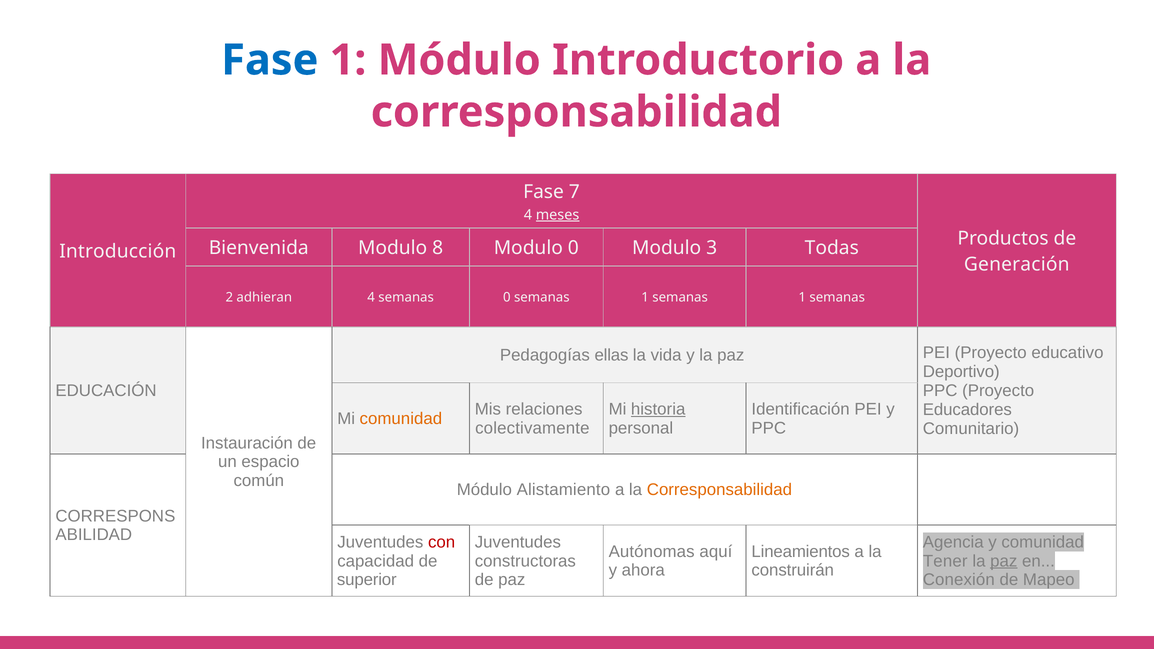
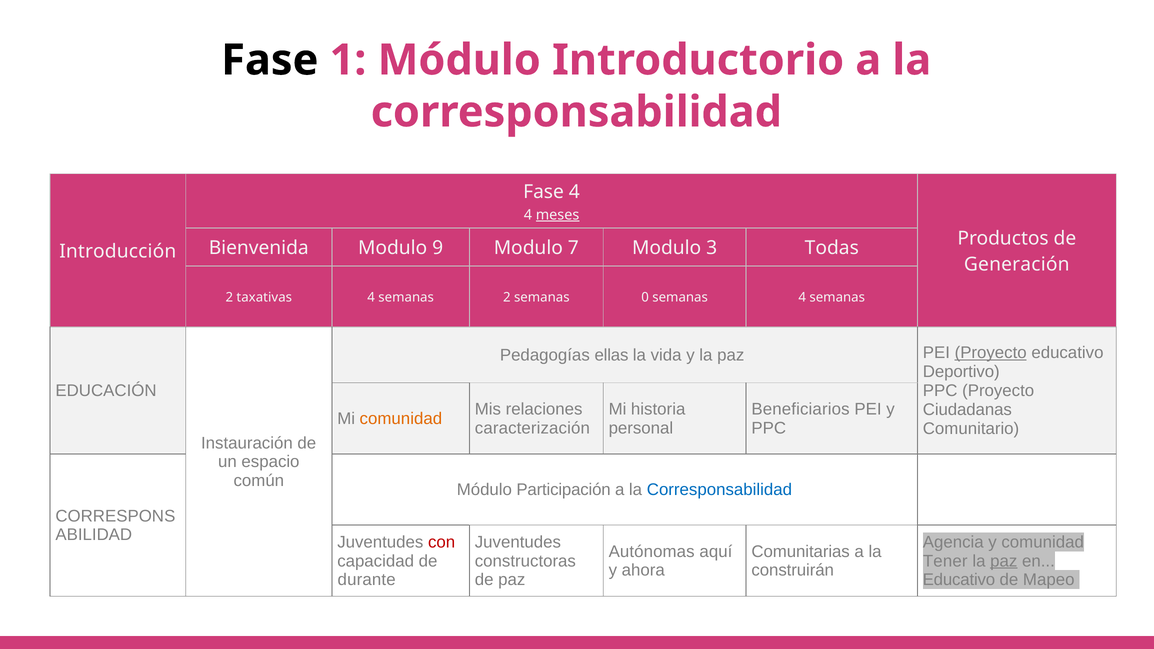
Fase colour: blue -> black (270, 60)
Fase 7: 7 -> 4 (574, 192)
8: 8 -> 9 (438, 248)
Modulo 0: 0 -> 7 (573, 248)
adhieran: adhieran -> taxativas (264, 297)
semanas 0: 0 -> 2 (507, 297)
1: 1 -> 0 (645, 297)
1: 1 -> 4 (802, 297)
Proyecto underline: none -> present (991, 353)
historia underline: present -> none (658, 409)
Identificación: Identificación -> Beneficiarios (801, 409)
Educadores: Educadores -> Ciudadanas (967, 410)
colectivamente: colectivamente -> caracterización (532, 428)
Alistamiento: Alistamiento -> Participación (564, 490)
Corresponsabilidad colour: orange -> blue (719, 490)
Lineamientos: Lineamientos -> Comunitarias (801, 552)
superior: superior -> durante (367, 580)
Conexión: Conexión -> Educativo (959, 580)
